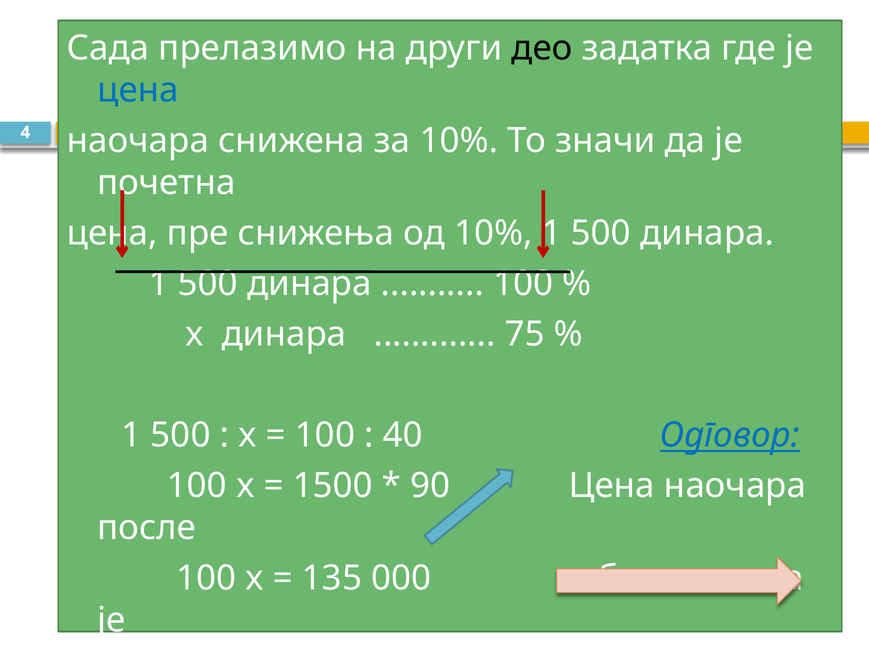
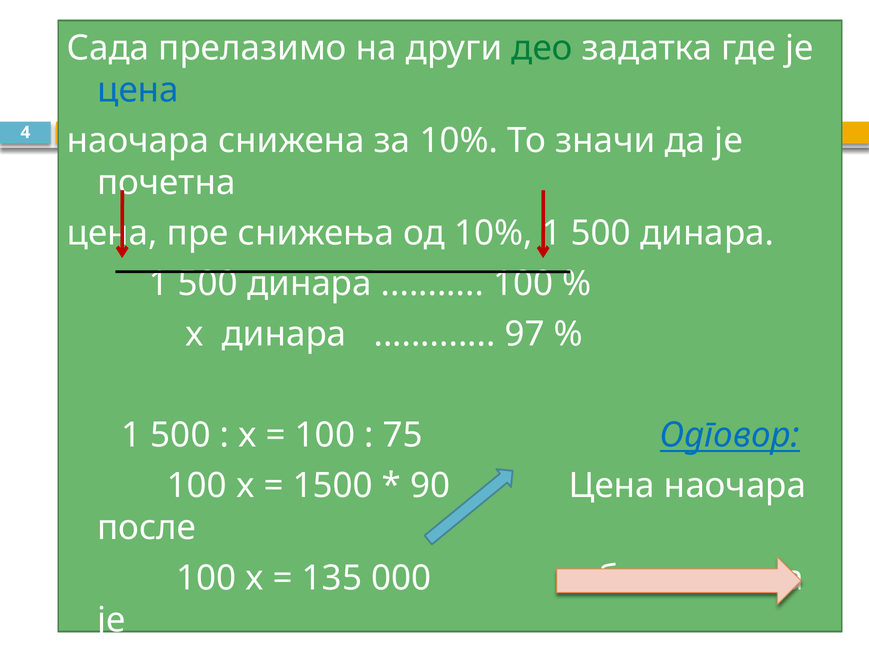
део colour: black -> green (542, 48)
75: 75 -> 97 (525, 334)
40: 40 -> 75 (403, 435)
